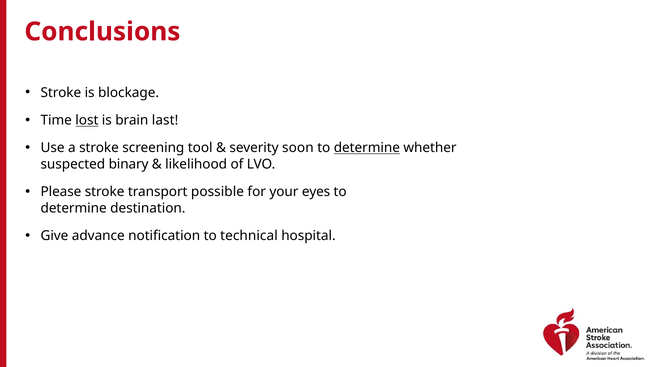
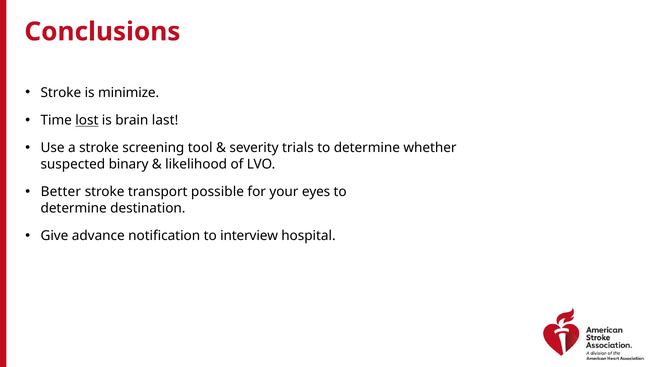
blockage: blockage -> minimize (129, 93)
soon: soon -> trials (298, 148)
determine underline: present -> none (367, 148)
Please: Please -> Better (61, 192)
technical: technical -> interview (249, 236)
